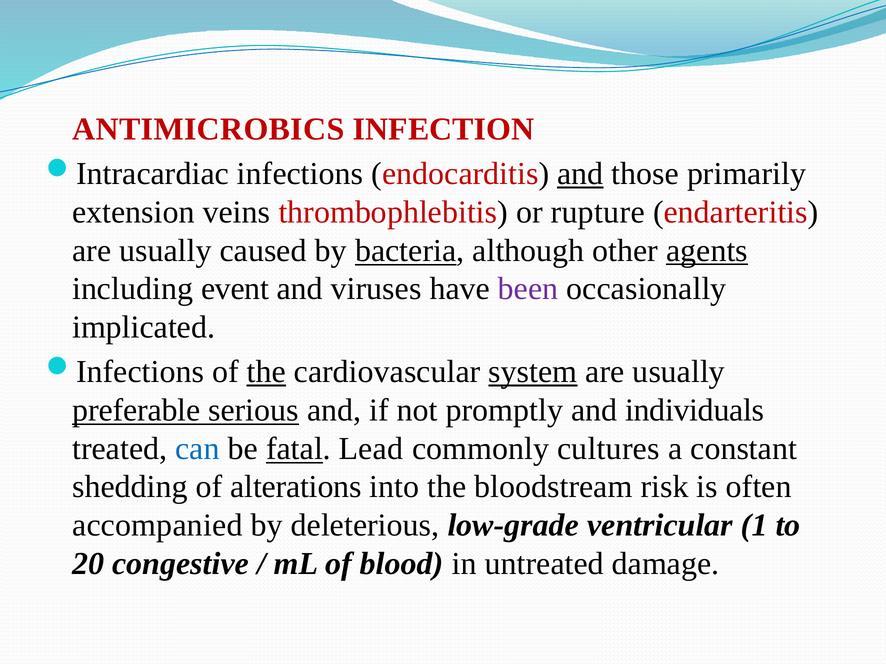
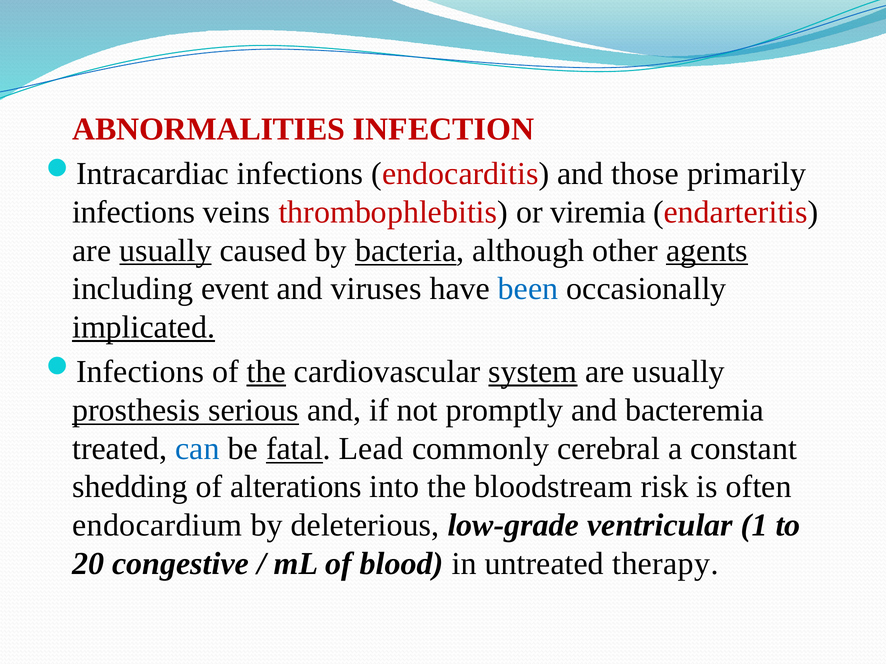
ANTIMICROBICS: ANTIMICROBICS -> ABNORMALITIES (209, 129)
and underline: present -> none (580, 174)
extension: extension -> infections (134, 212)
rupture: rupture -> viremia (598, 212)
usually underline: none -> present (165, 251)
been colour: purple -> blue (528, 289)
implicated underline: none -> present (144, 327)
preferable: preferable -> prosthesis (136, 411)
individuals: individuals -> bacteremia (695, 411)
cultures: cultures -> cerebral (609, 449)
accompanied: accompanied -> endocardium (157, 526)
damage: damage -> therapy (665, 564)
